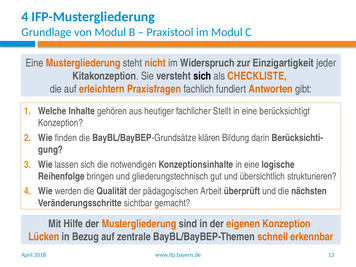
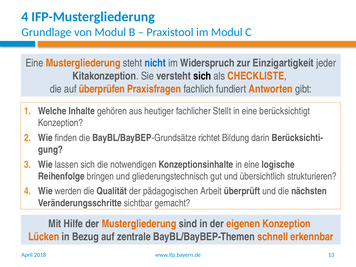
nicht colour: orange -> blue (155, 63)
erleichtern: erleichtern -> überprüfen (102, 89)
klären: klären -> richtet (209, 138)
